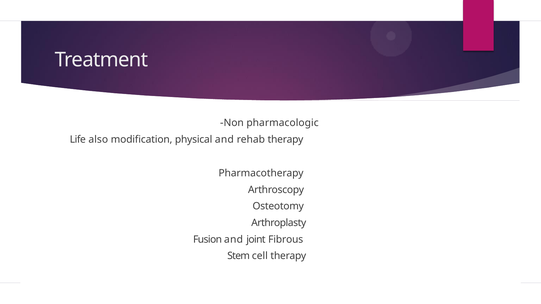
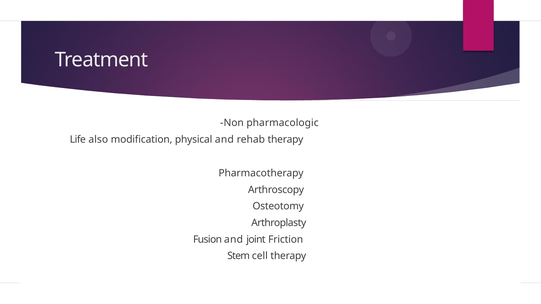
Fibrous: Fibrous -> Friction (286, 240)
